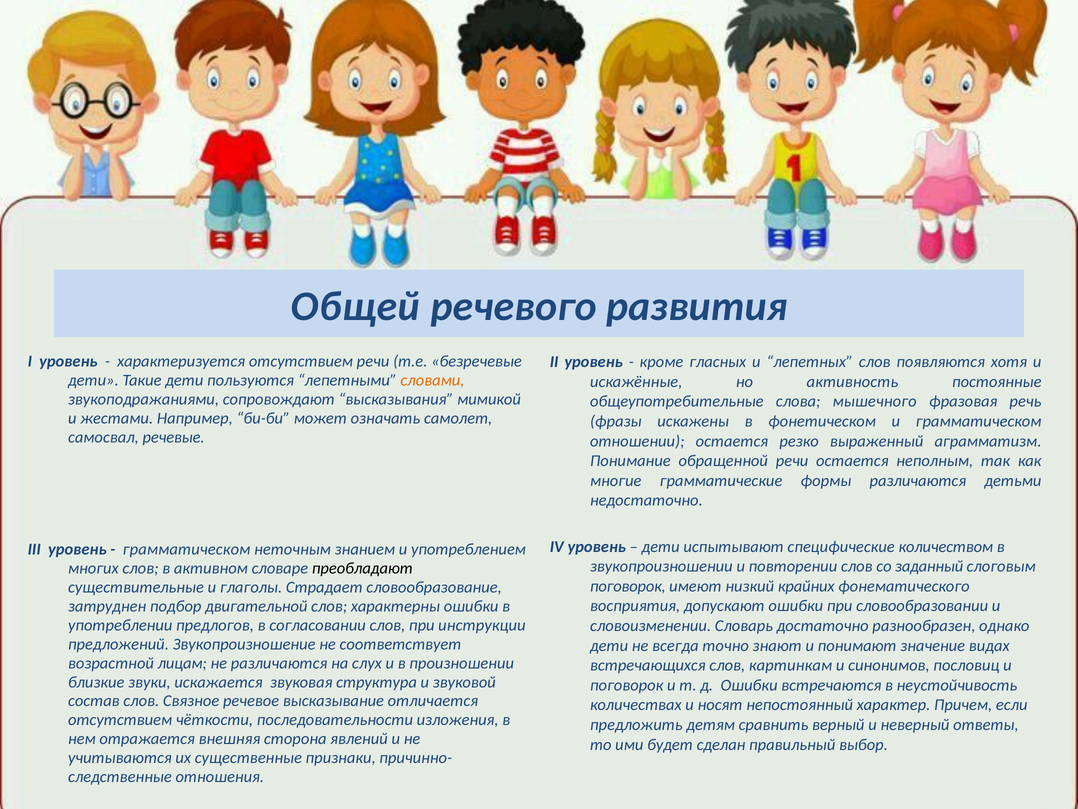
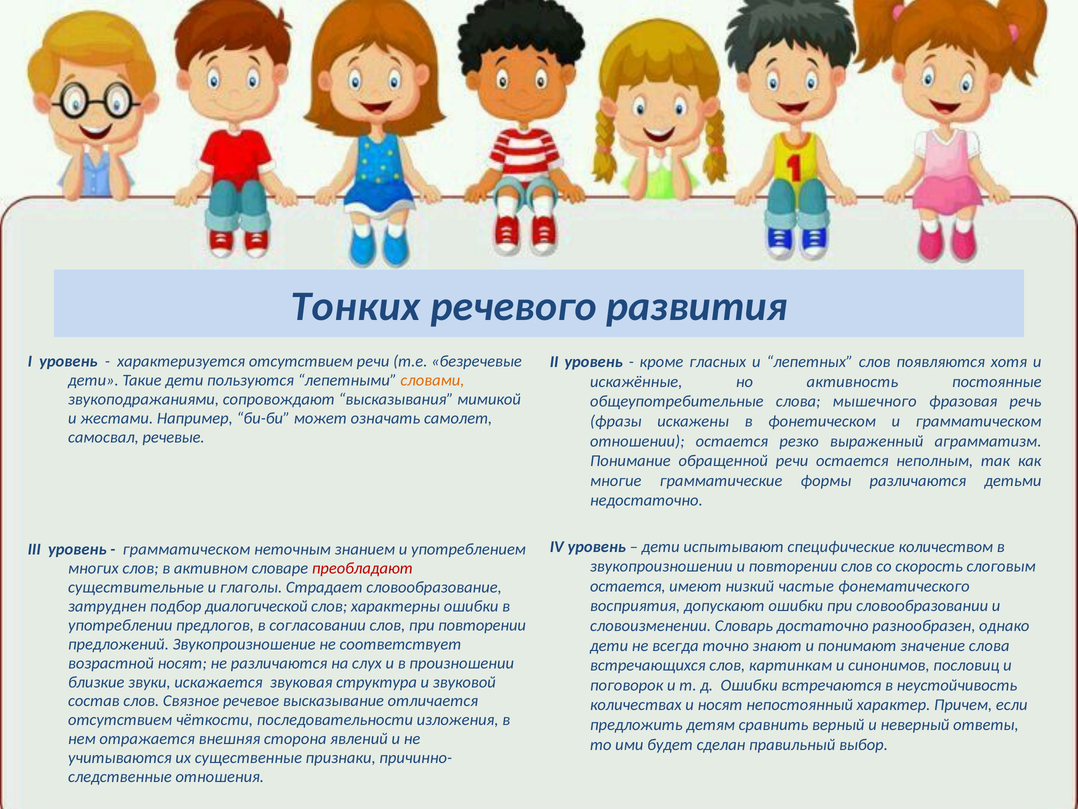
Общей: Общей -> Тонких (356, 306)
заданный: заданный -> скорость (929, 566)
преобладают colour: black -> red (362, 568)
поговорок: поговорок -> остается (628, 586)
крайних: крайних -> частые (806, 586)
двигательной: двигательной -> диалогической (256, 606)
при инструкции: инструкции -> повторении (482, 625)
значение видах: видах -> слова (989, 645)
возрастной лицам: лицам -> носят (182, 663)
